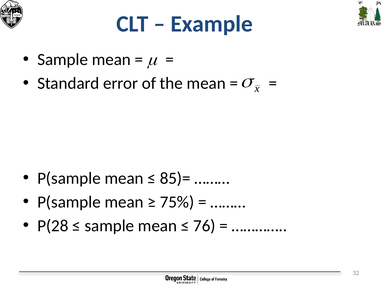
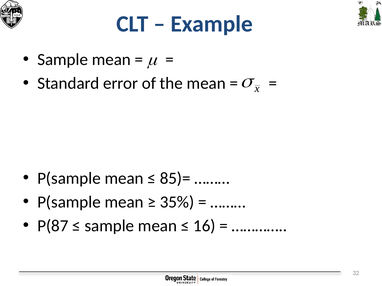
75%: 75% -> 35% (177, 202)
P(28: P(28 -> P(87 (53, 226)
76: 76 -> 16 (204, 226)
